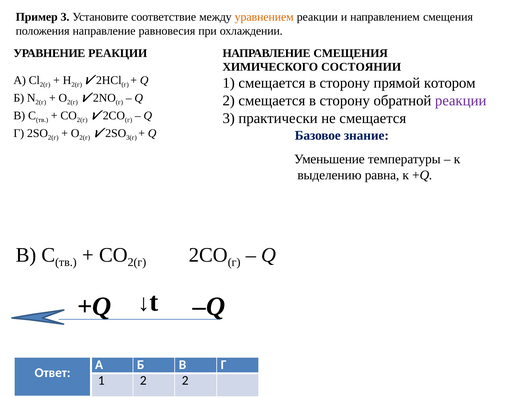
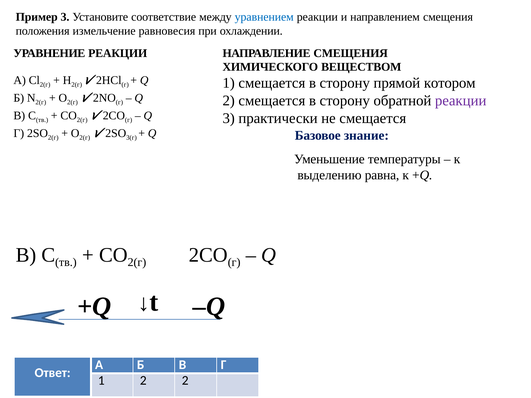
уравнением colour: orange -> blue (264, 17)
положения направление: направление -> измельчение (104, 31)
СОСТОЯНИИ: СОСТОЯНИИ -> ВЕЩЕСТВОМ (361, 67)
